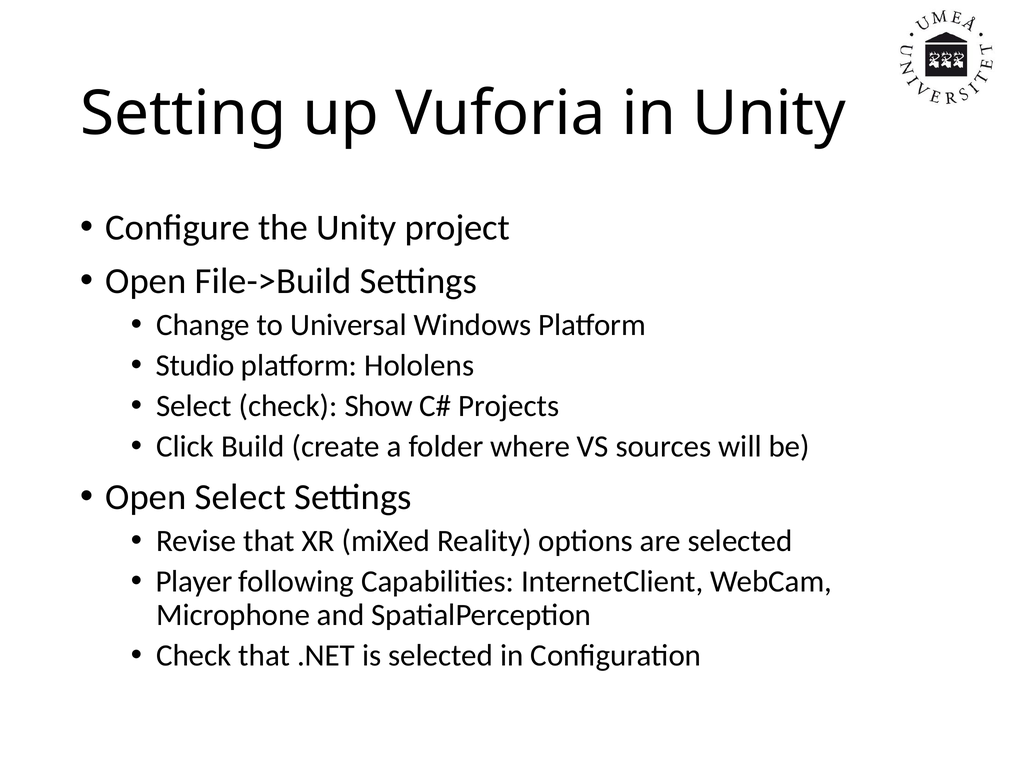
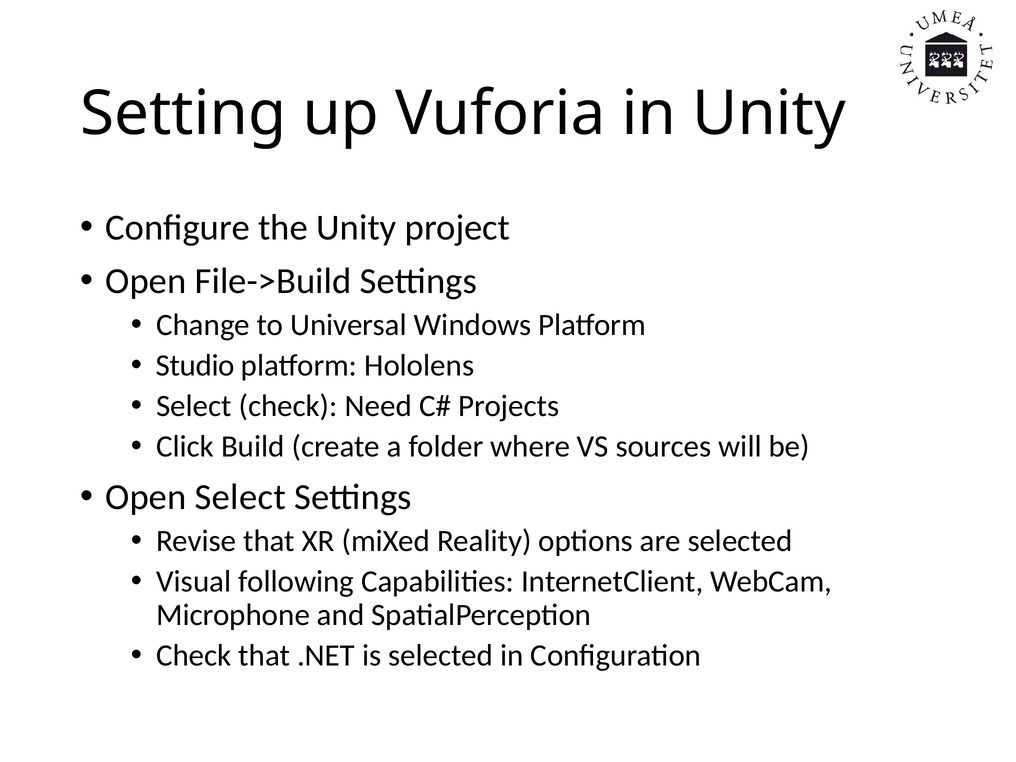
Show: Show -> Need (378, 406)
Player: Player -> Visual (194, 581)
